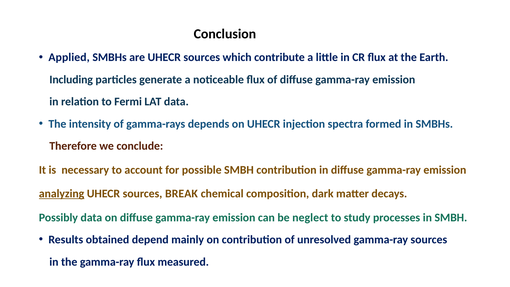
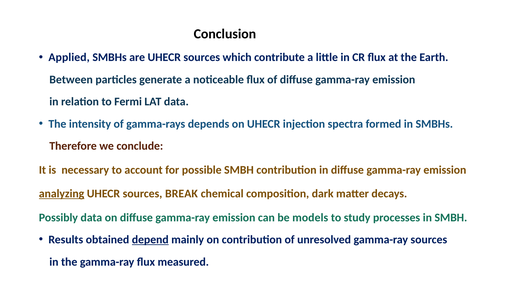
Including: Including -> Between (71, 80)
neglect: neglect -> models (310, 217)
depend underline: none -> present (150, 240)
